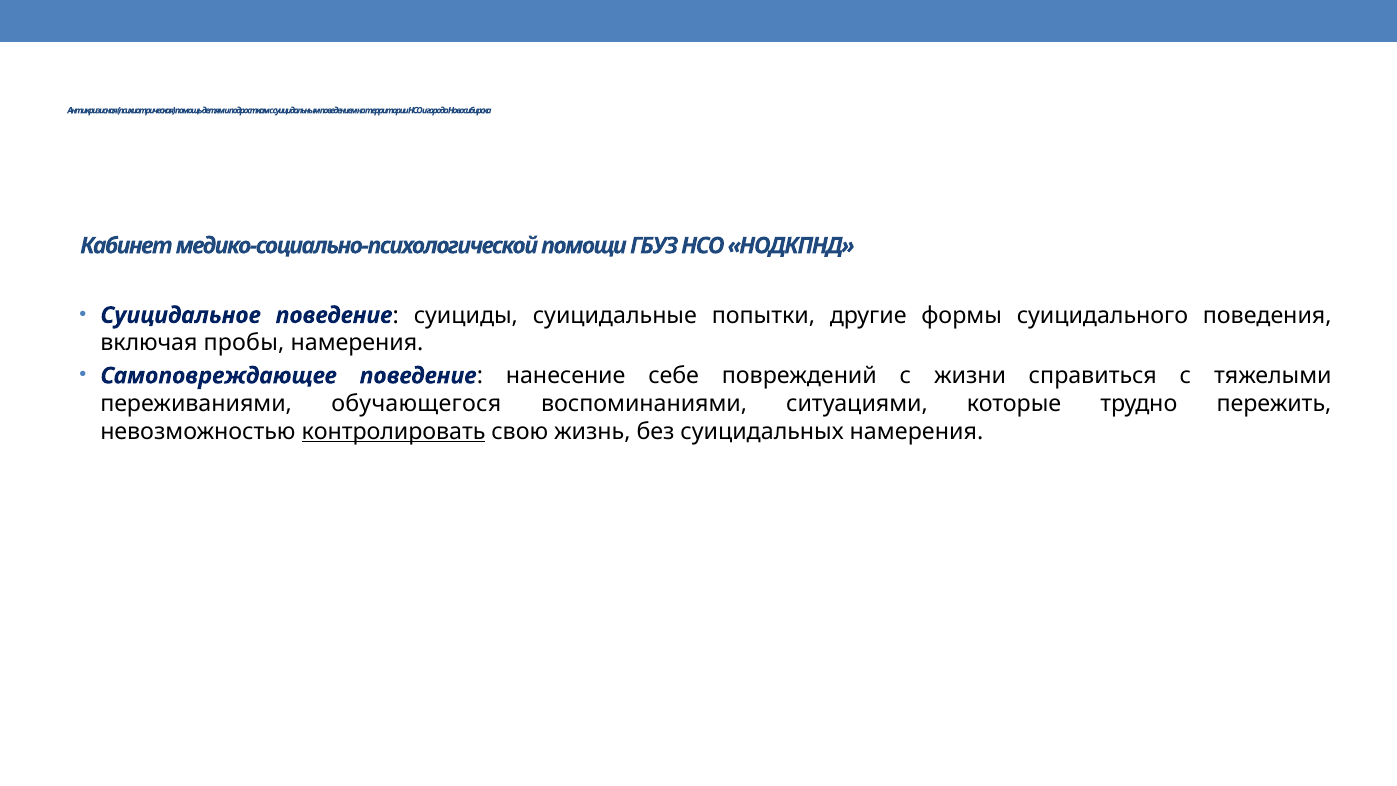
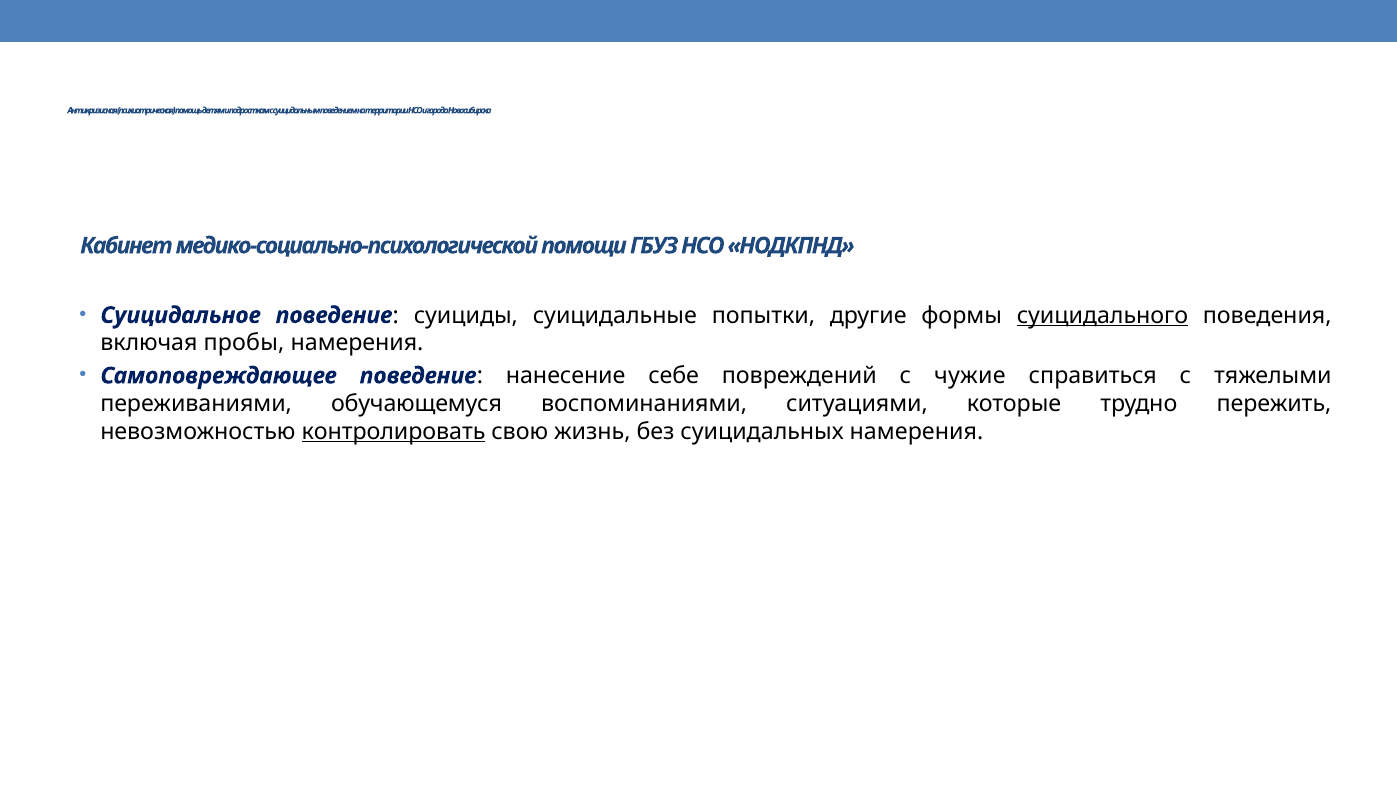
суицидального underline: none -> present (1102, 315)
жизни: жизни -> чужие (970, 376)
обучающегося: обучающегося -> обучающемуся (416, 404)
